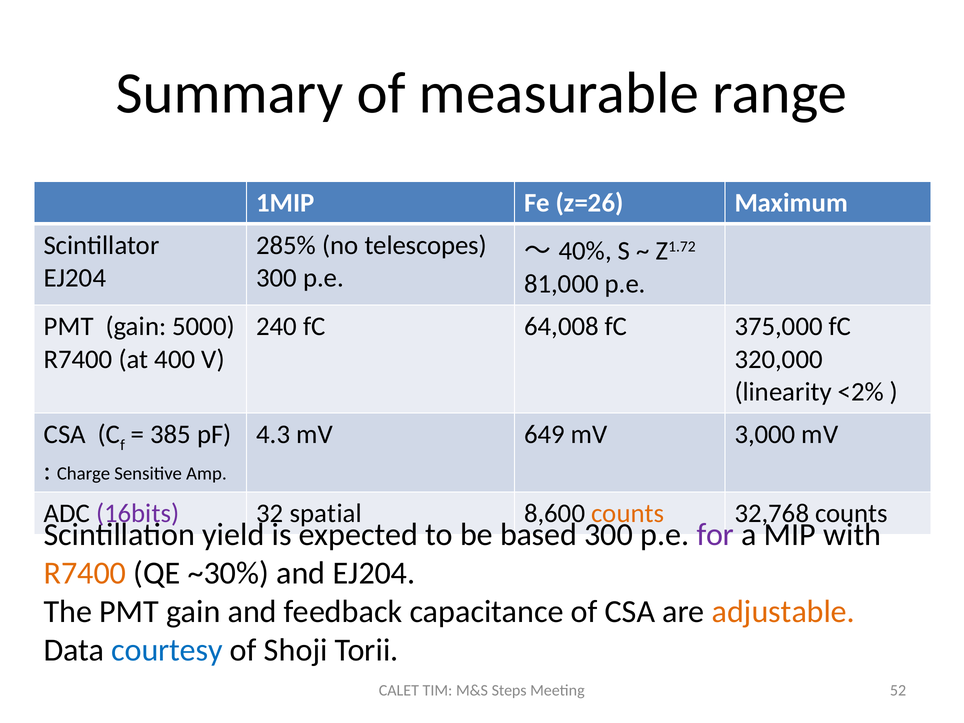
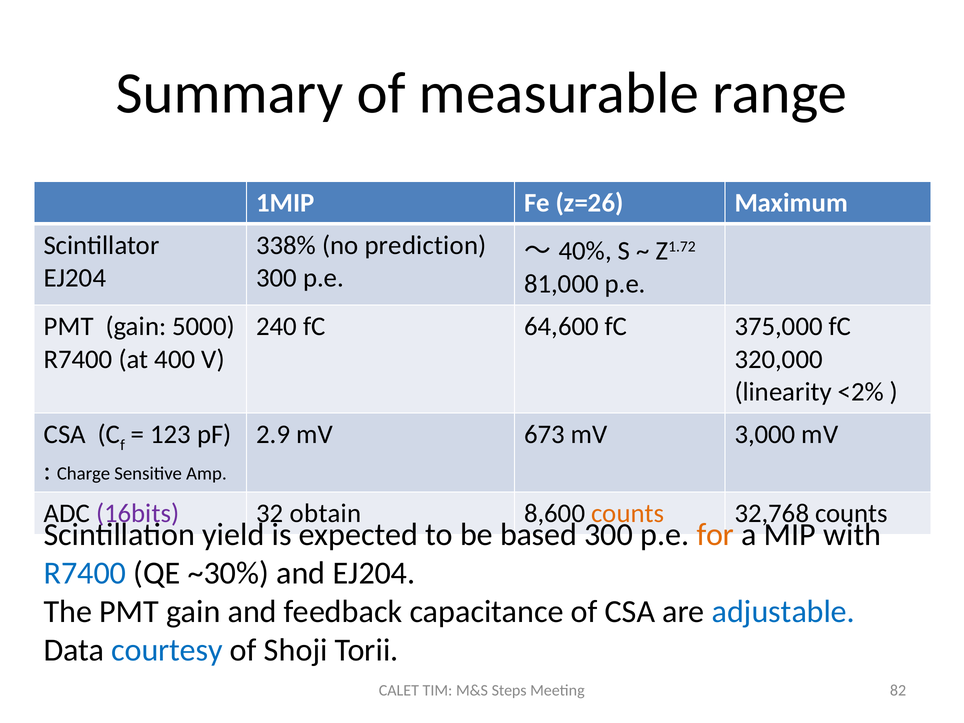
285%: 285% -> 338% (286, 245)
telescopes: telescopes -> prediction (426, 245)
64,008: 64,008 -> 64,600 (561, 327)
385: 385 -> 123 (171, 435)
4.3: 4.3 -> 2.9 (273, 435)
649: 649 -> 673 (545, 435)
spatial: spatial -> obtain (326, 513)
for colour: purple -> orange (715, 535)
R7400 colour: orange -> blue (85, 573)
adjustable colour: orange -> blue (783, 612)
52: 52 -> 82 (898, 690)
